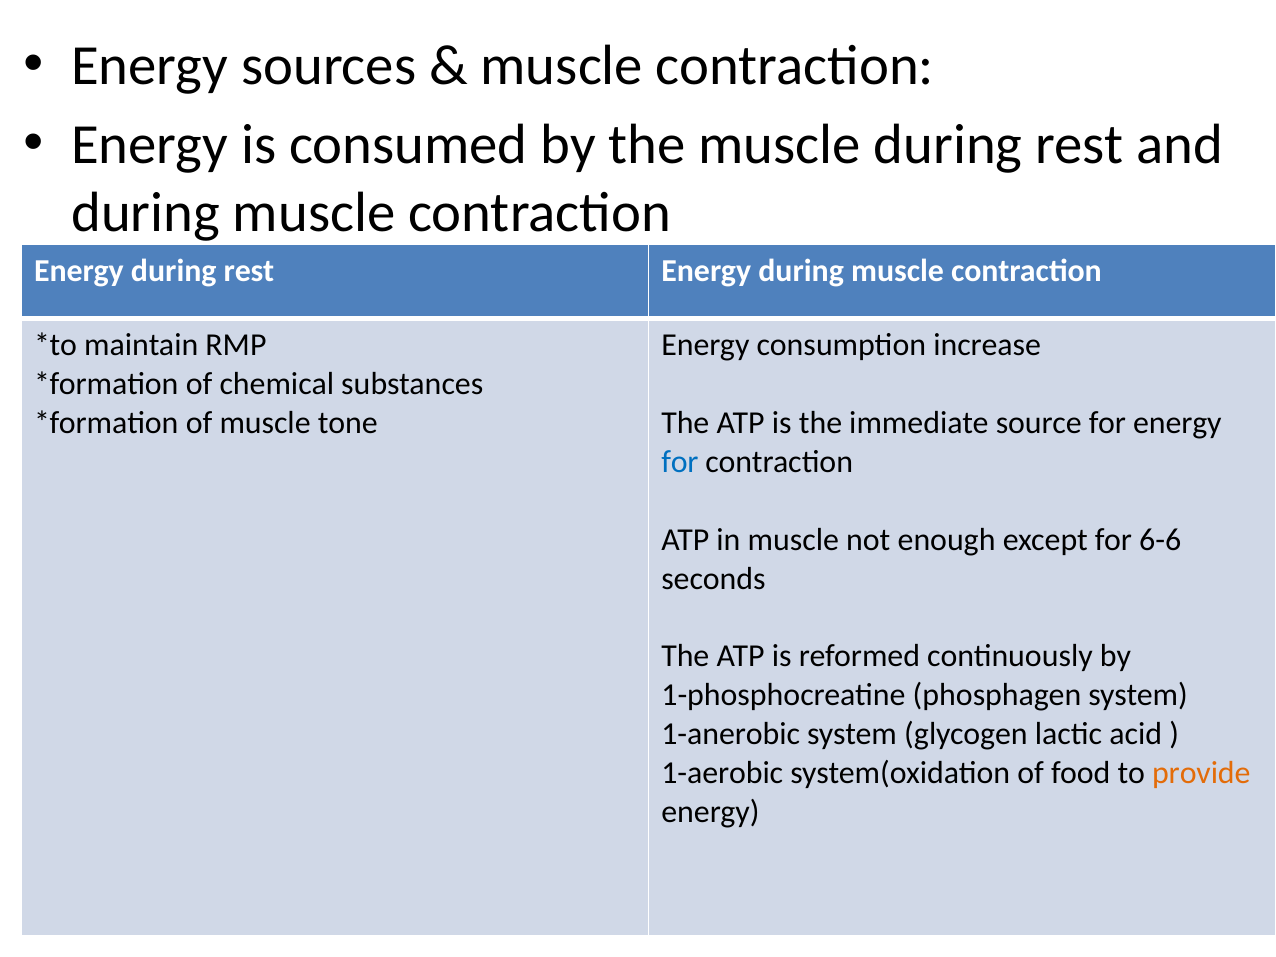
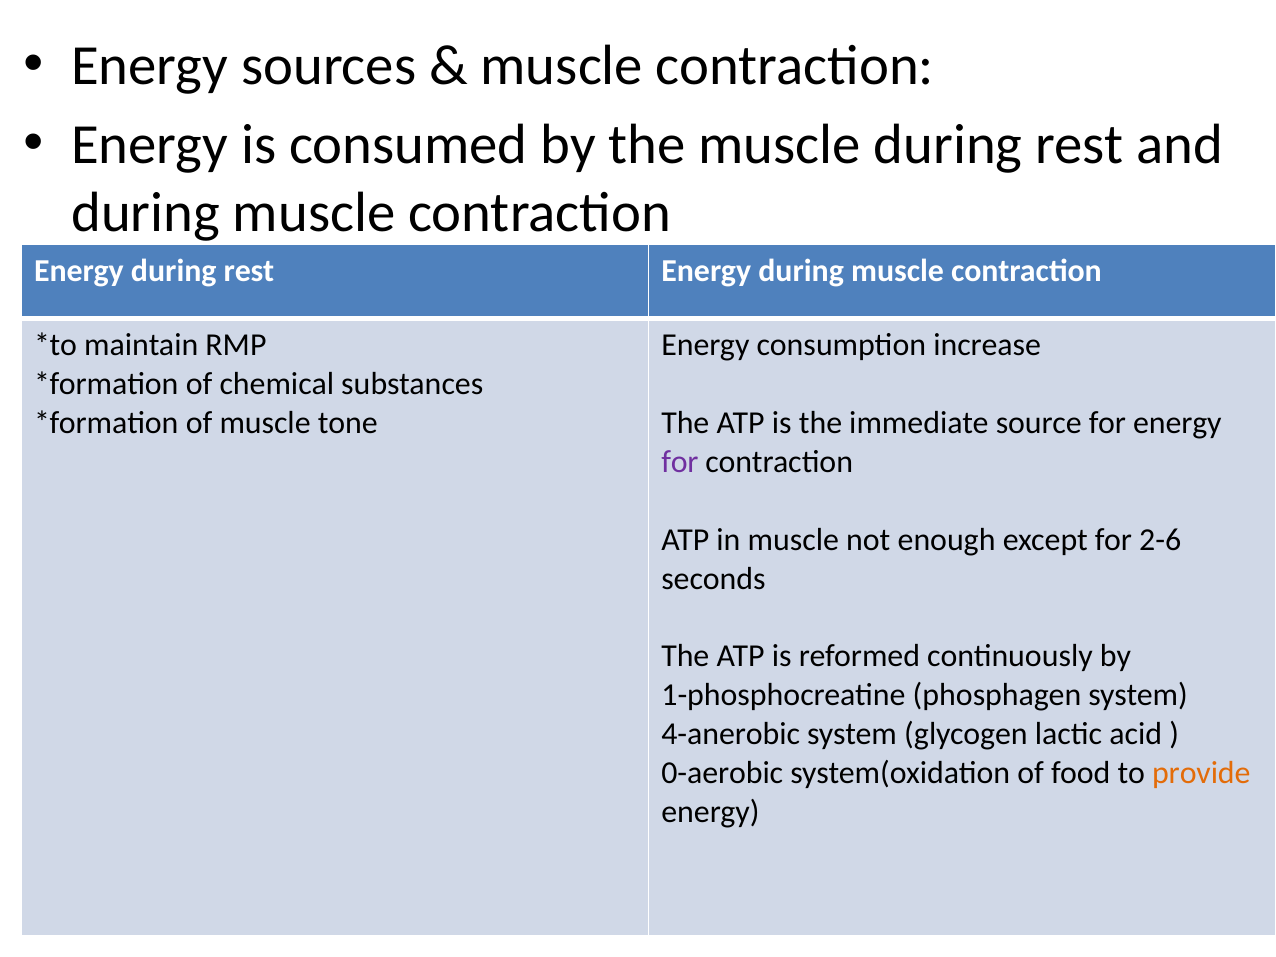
for colour: blue -> purple (680, 462)
6-6: 6-6 -> 2-6 (1160, 540)
1-anerobic: 1-anerobic -> 4-anerobic (731, 734)
1-aerobic: 1-aerobic -> 0-aerobic (722, 773)
